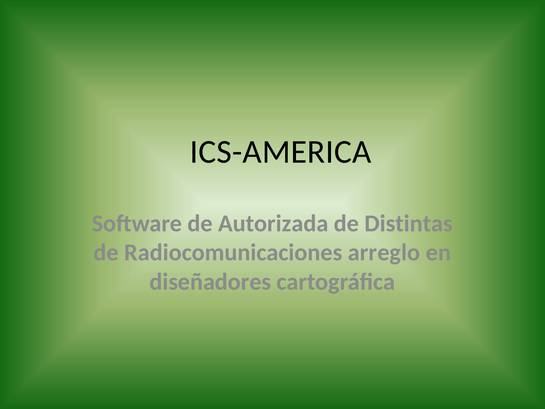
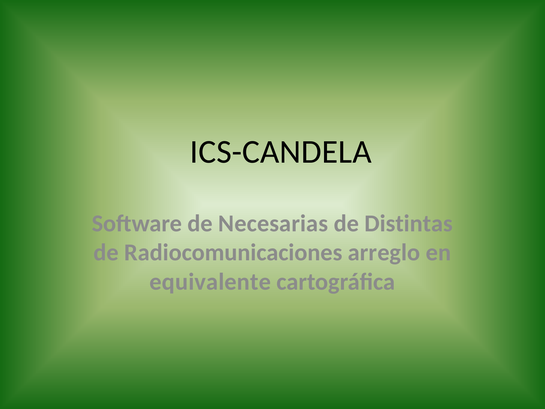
ICS-AMERICA: ICS-AMERICA -> ICS-CANDELA (281, 152)
Autorizada: Autorizada -> Necesarias (273, 223)
diseñadores: diseñadores -> equivalente (210, 282)
